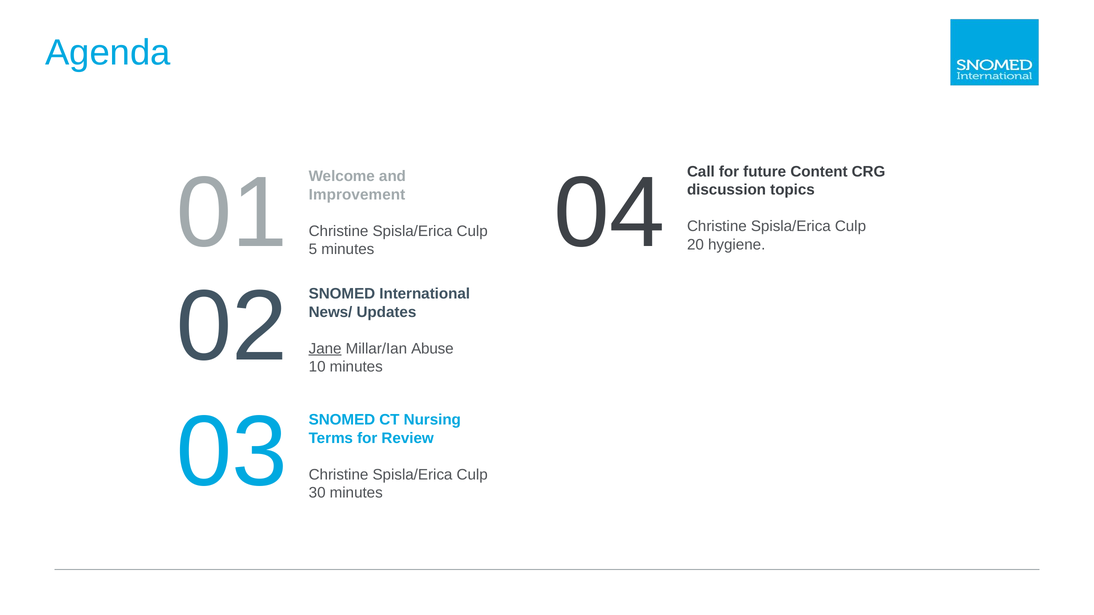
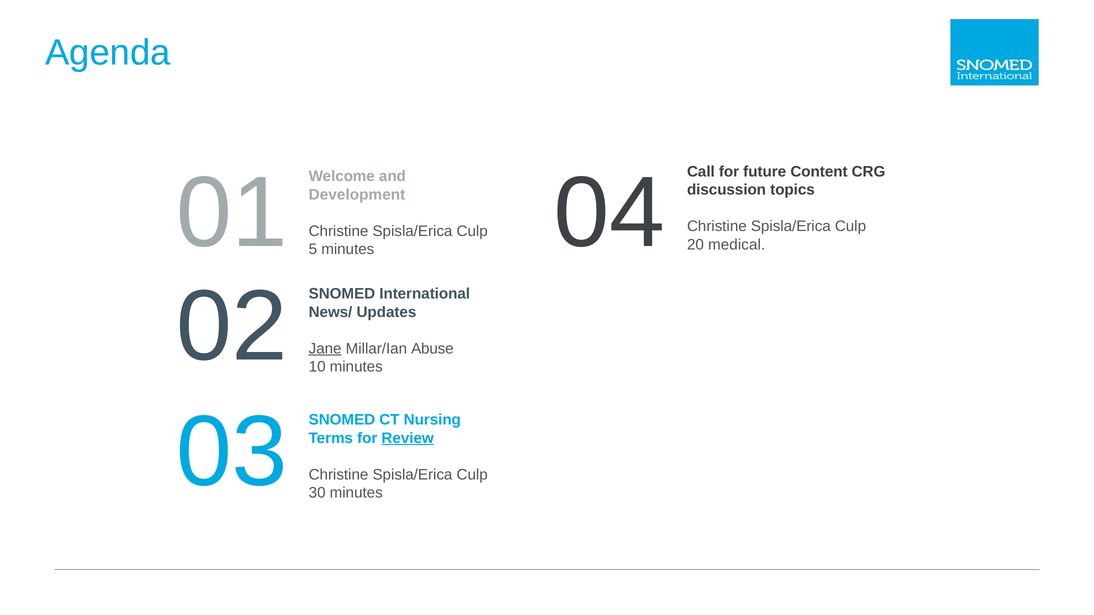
Improvement: Improvement -> Development (357, 195)
hygiene: hygiene -> medical (737, 245)
Review underline: none -> present (408, 438)
